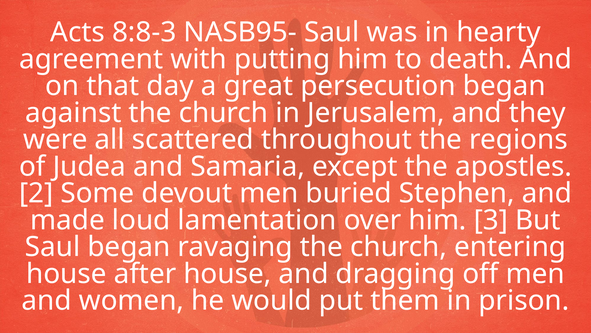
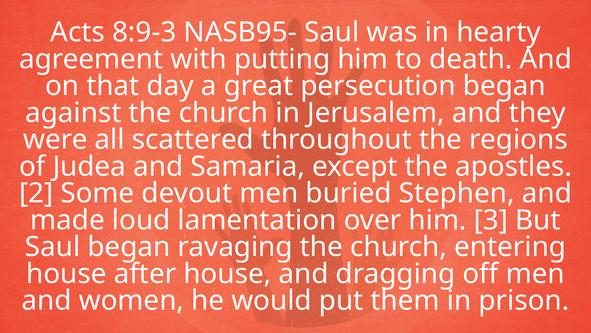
8:8-3: 8:8-3 -> 8:9-3 (144, 32)
